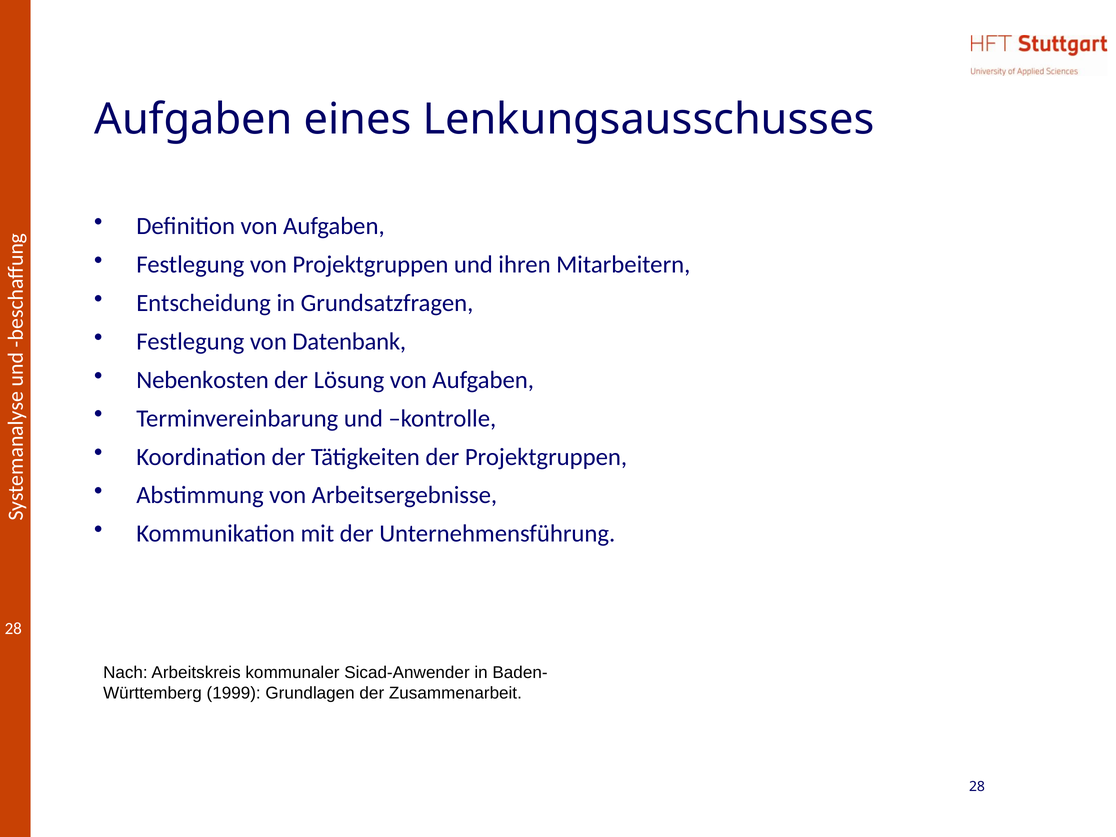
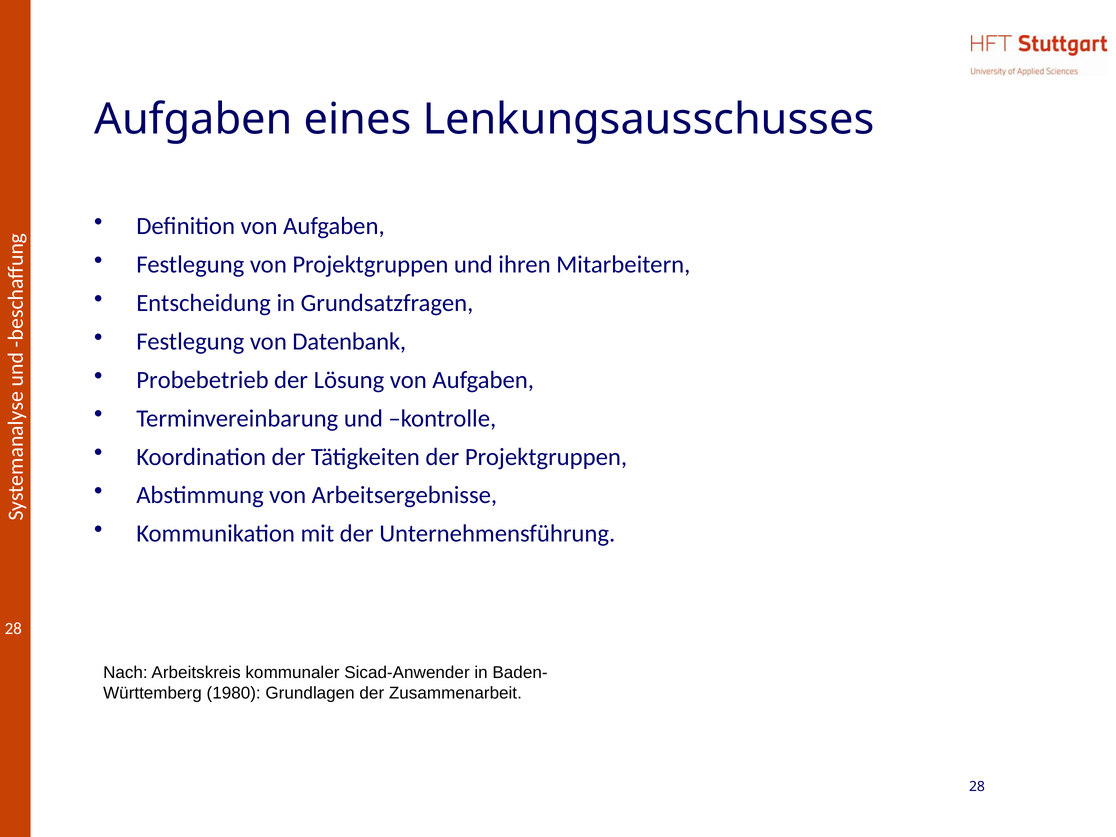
Nebenkosten: Nebenkosten -> Probebetrieb (203, 380)
1999: 1999 -> 1980 (234, 693)
